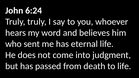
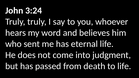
6:24: 6:24 -> 3:24 (34, 11)
